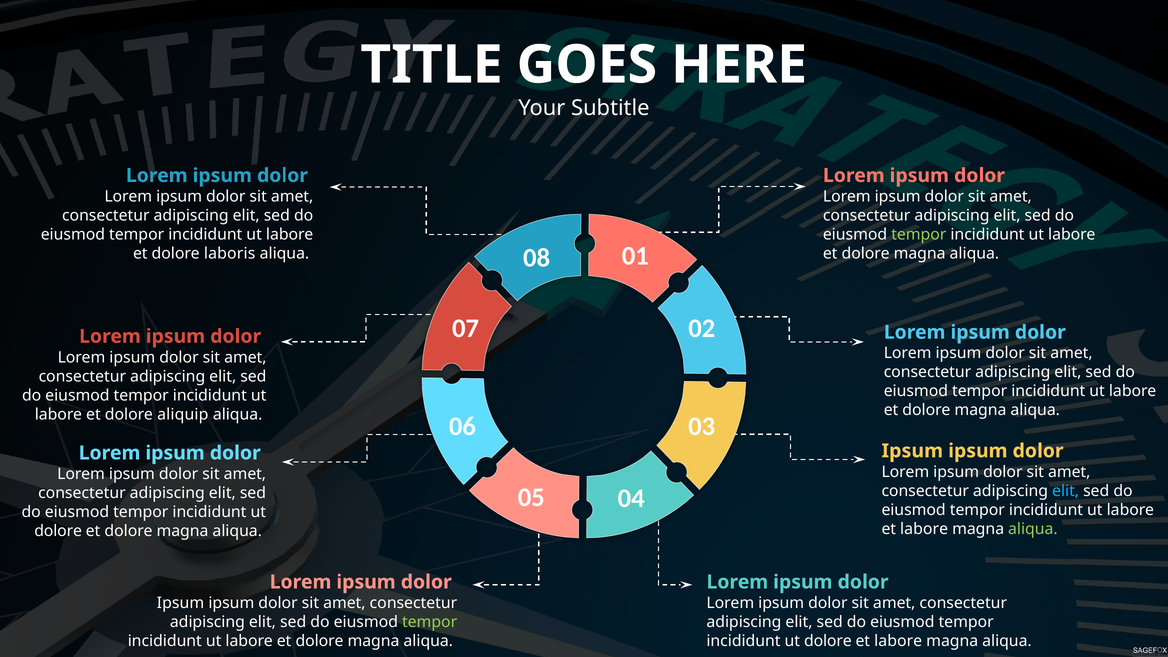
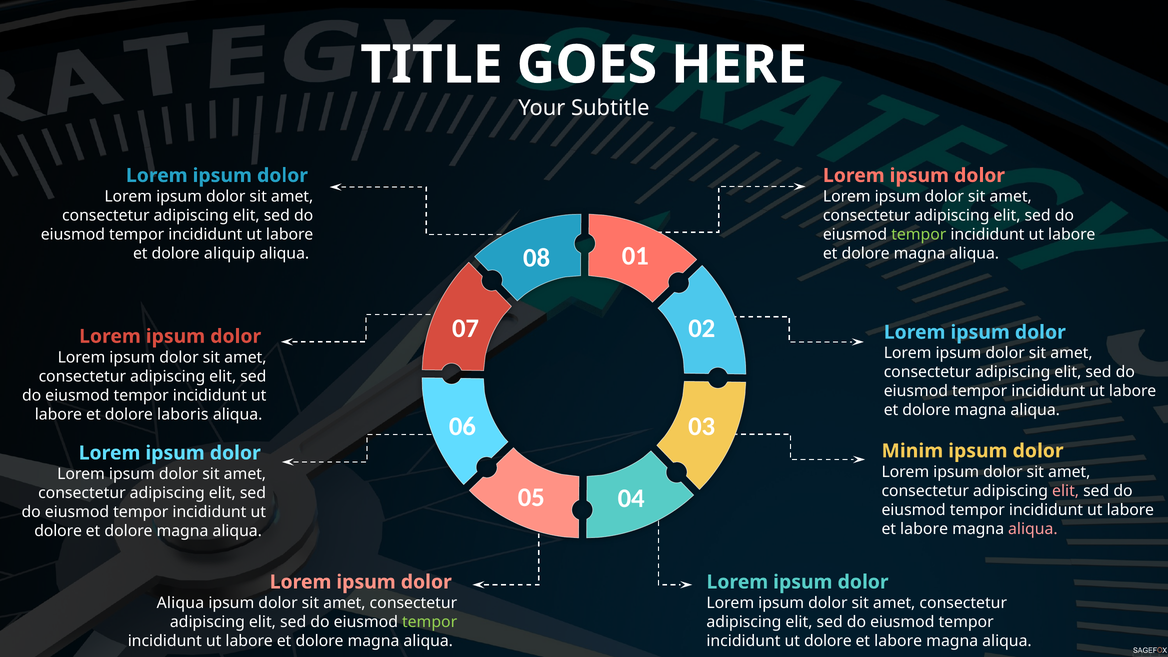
laboris: laboris -> aliquip (230, 254)
aliquip: aliquip -> laboris (183, 414)
Ipsum: Ipsum -> Minim (912, 451)
elit colour: light blue -> pink (1066, 491)
aliqua colour: light green -> pink (1033, 529)
Ipsum: Ipsum -> Aliqua (180, 603)
